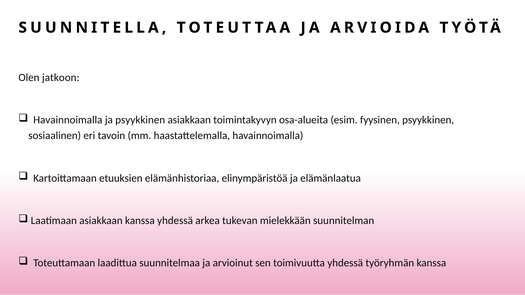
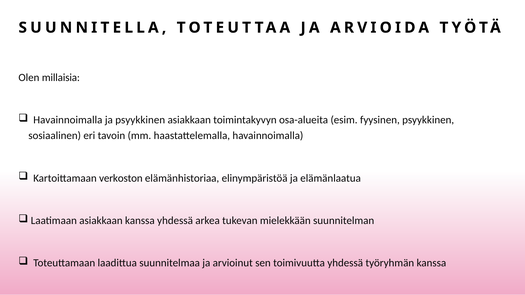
jatkoon: jatkoon -> millaisia (61, 78)
etuuksien: etuuksien -> verkoston (121, 178)
